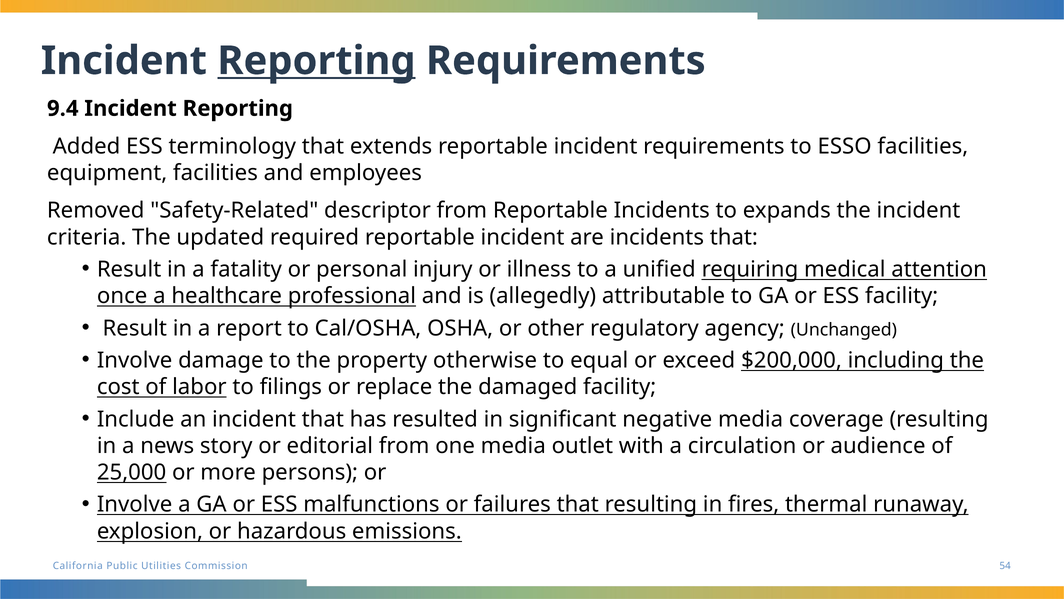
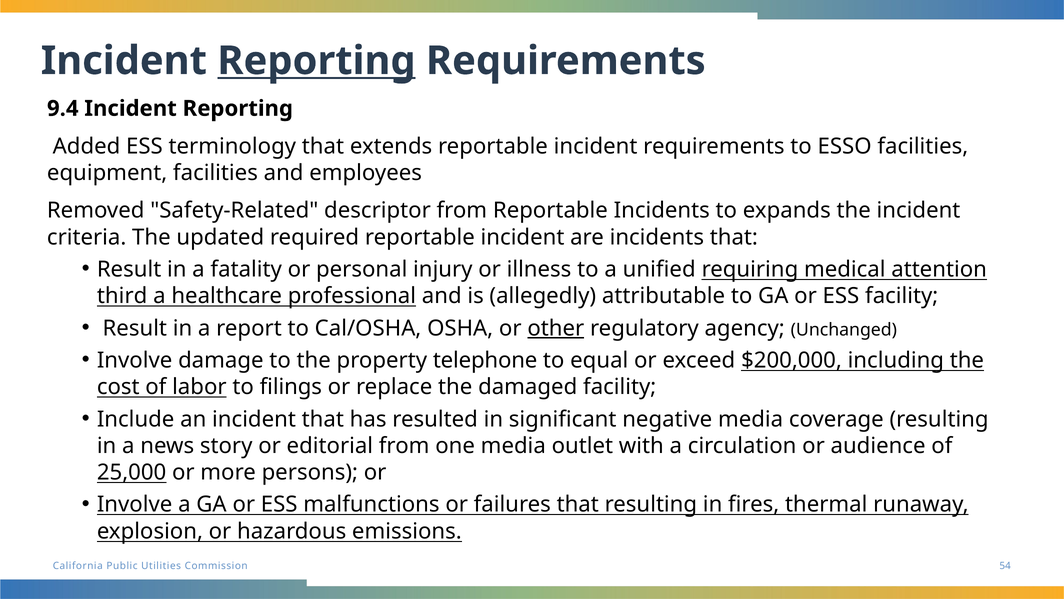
once: once -> third (122, 296)
other underline: none -> present (556, 328)
otherwise: otherwise -> telephone (485, 360)
